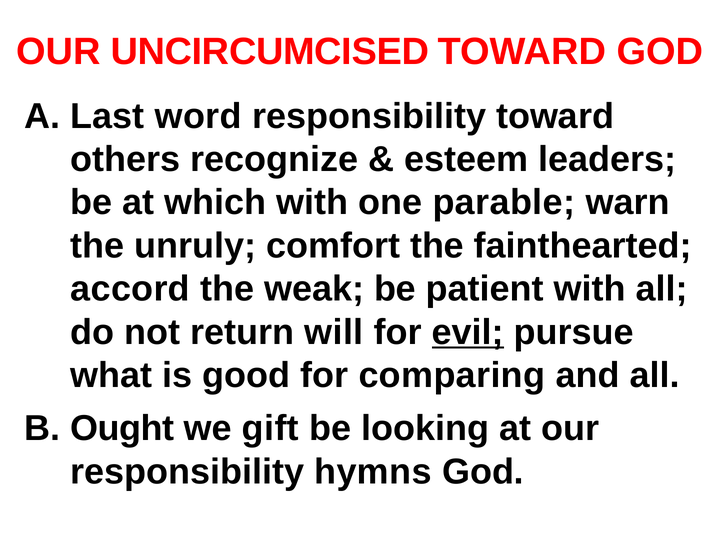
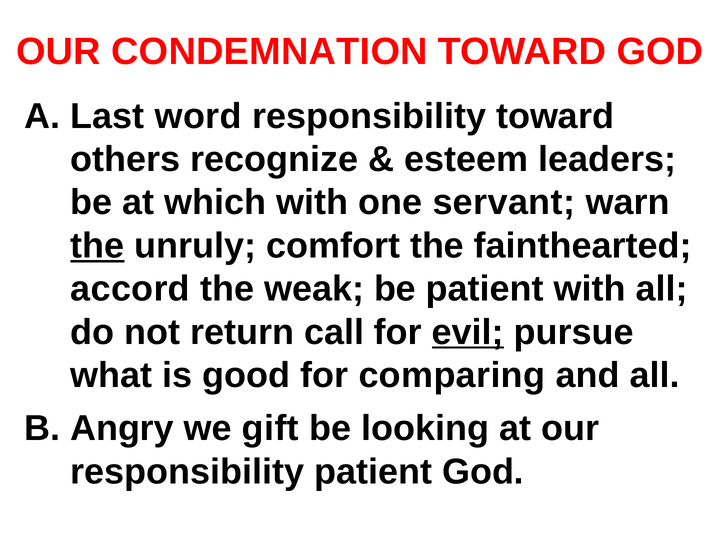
UNCIRCUMCISED: UNCIRCUMCISED -> CONDEMNATION (269, 52)
parable: parable -> servant (504, 203)
the underline: none -> present (97, 246)
will: will -> call (334, 332)
Ought: Ought -> Angry (122, 429)
responsibility hymns: hymns -> patient (373, 472)
